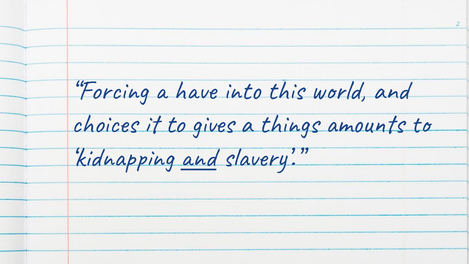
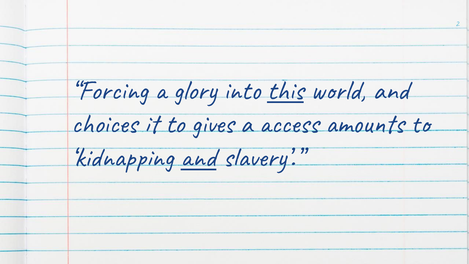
have: have -> glory (195, 90)
this underline: none -> present (285, 90)
things: things -> access (289, 124)
